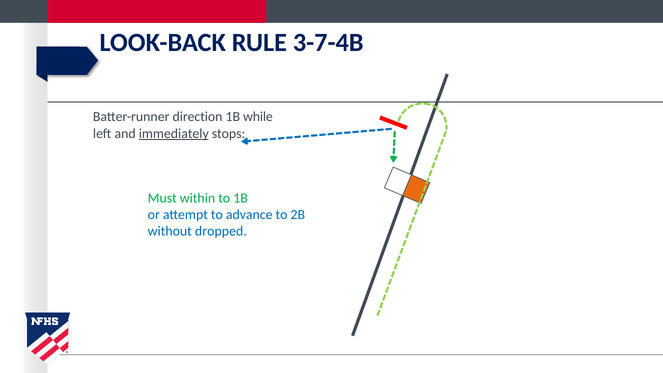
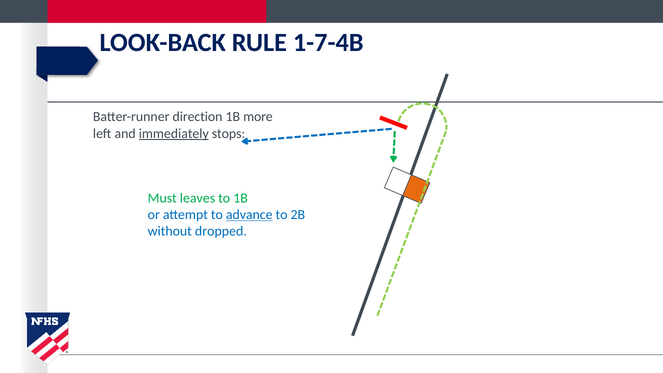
3-7-4B: 3-7-4B -> 1-7-4B (328, 42)
while: while -> more (258, 117)
within: within -> leaves (197, 198)
advance underline: none -> present (249, 215)
